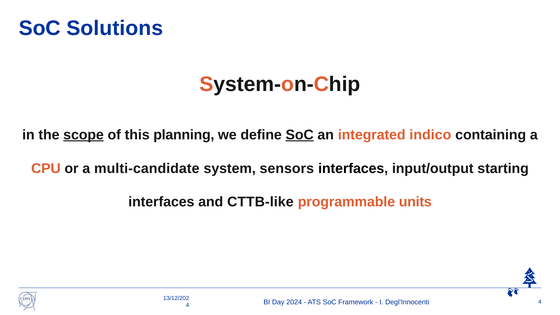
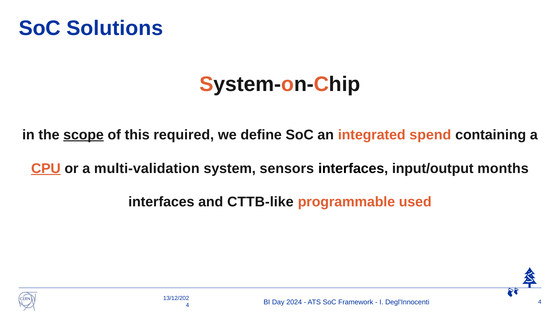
planning: planning -> required (184, 135)
SoC underline: present -> none (300, 135)
indico: indico -> spend (430, 135)
CPU underline: none -> present (46, 168)
multi-candidate: multi-candidate -> multi-validation (147, 168)
starting: starting -> months (503, 168)
units: units -> used (415, 202)
